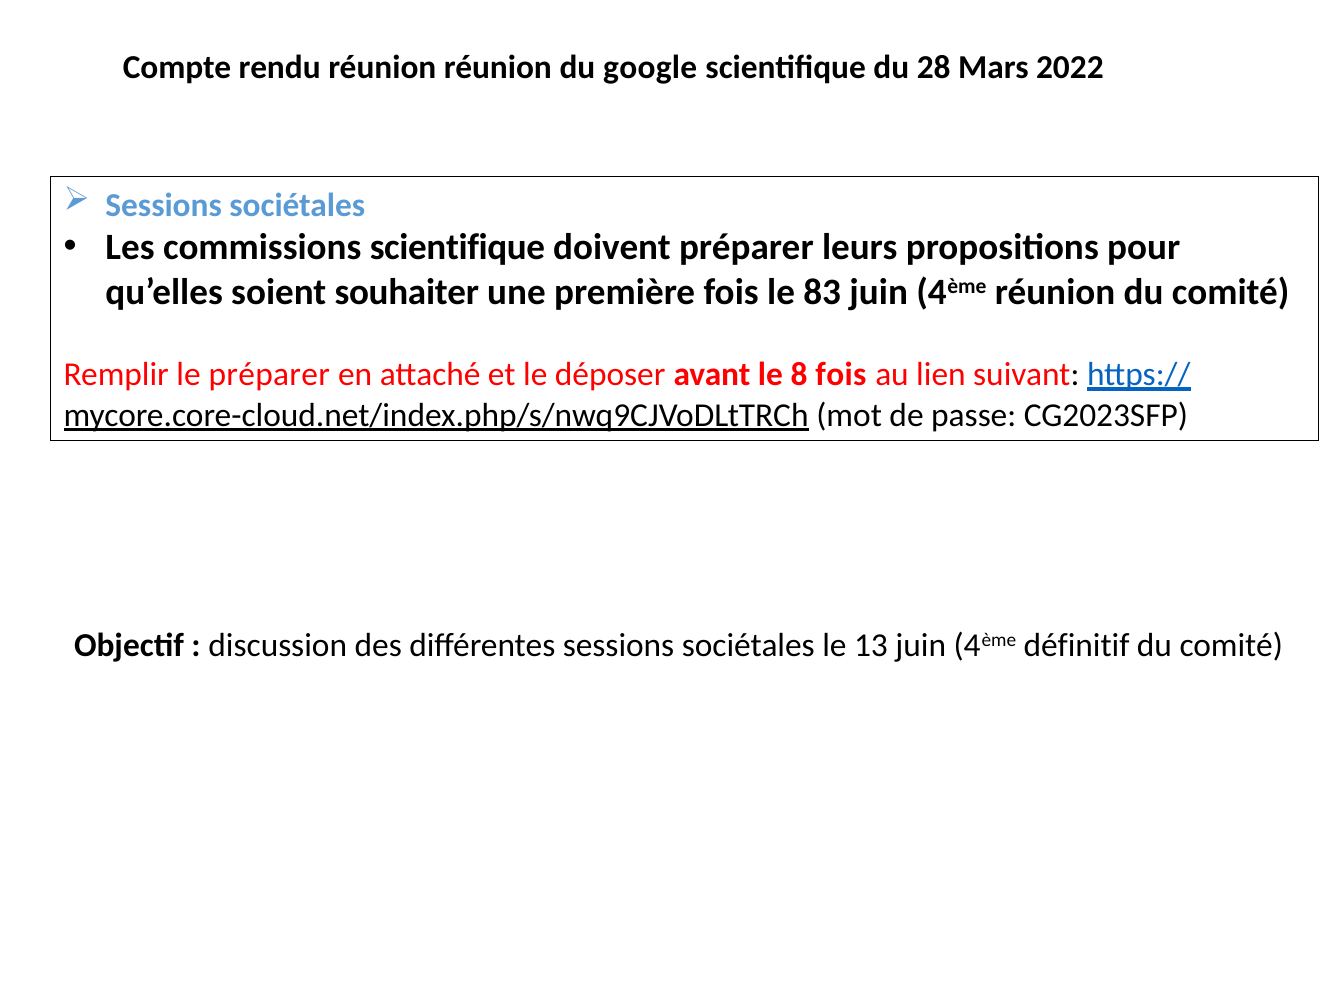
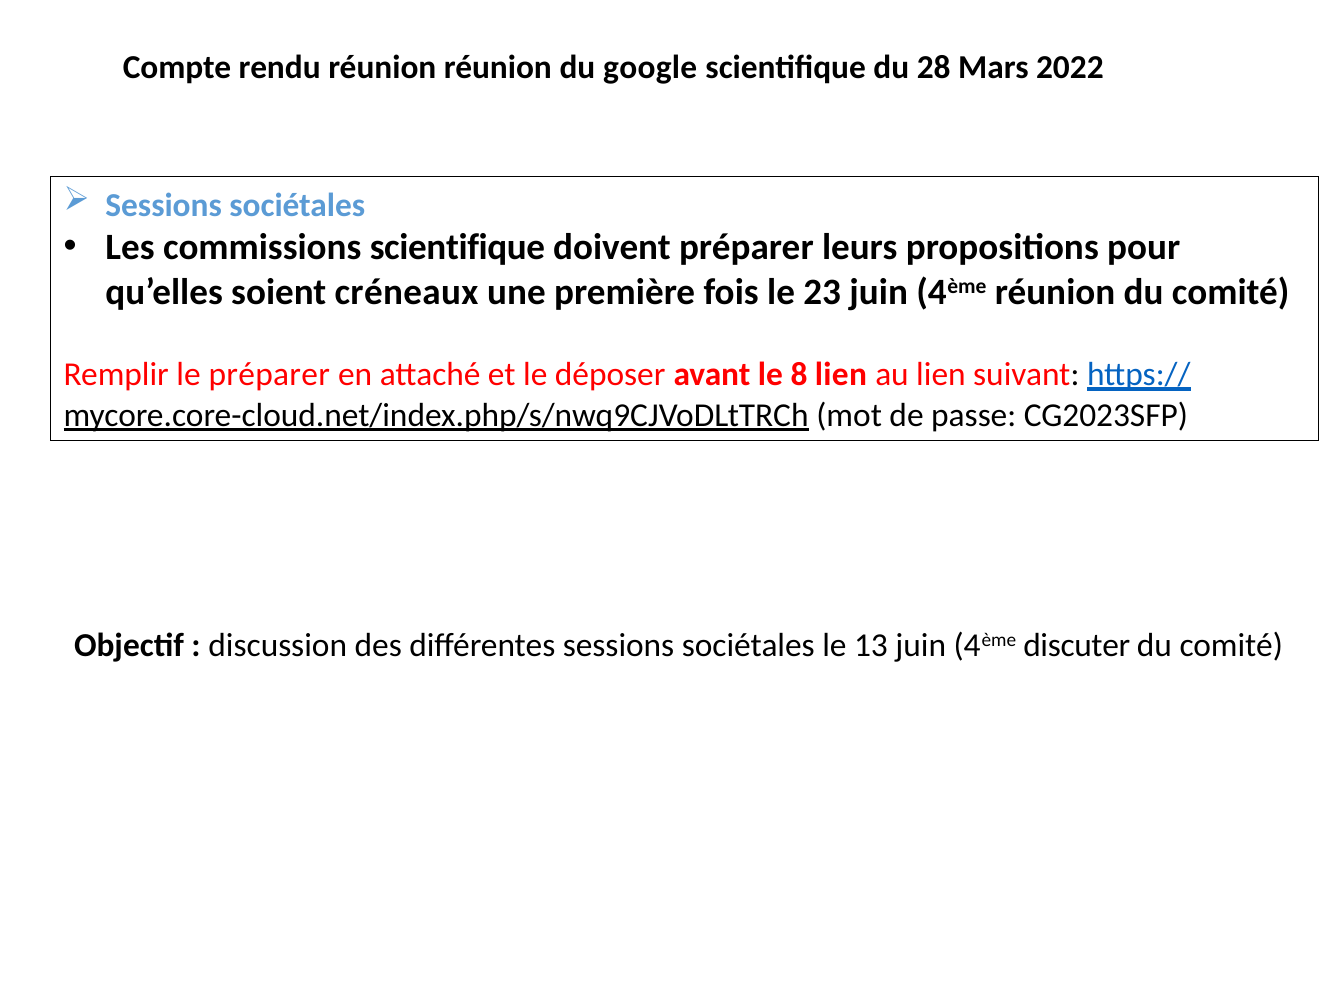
souhaiter: souhaiter -> créneaux (406, 292)
83: 83 -> 23 (822, 292)
8 fois: fois -> lien (841, 374)
définitif: définitif -> discuter (1077, 646)
